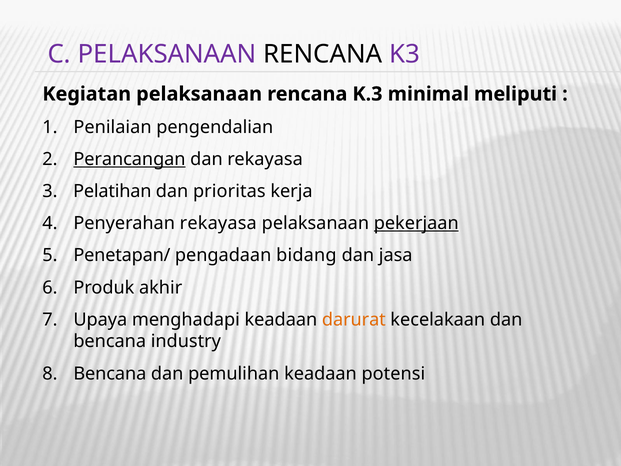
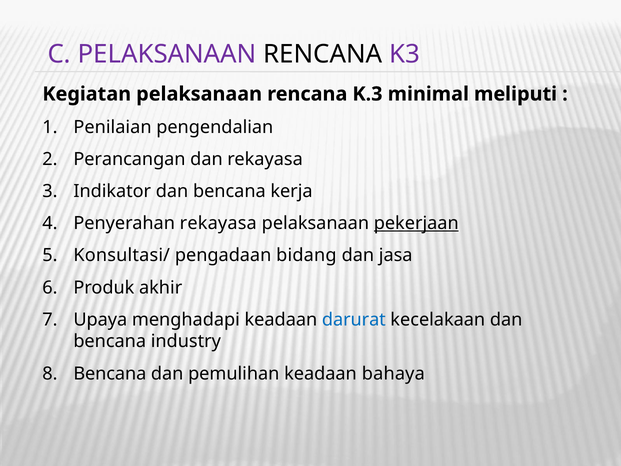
Perancangan underline: present -> none (129, 159)
Pelatihan: Pelatihan -> Indikator (112, 191)
prioritas: prioritas -> bencana (229, 191)
Penetapan/: Penetapan/ -> Konsultasi/ (122, 255)
darurat colour: orange -> blue (354, 320)
potensi: potensi -> bahaya (393, 373)
